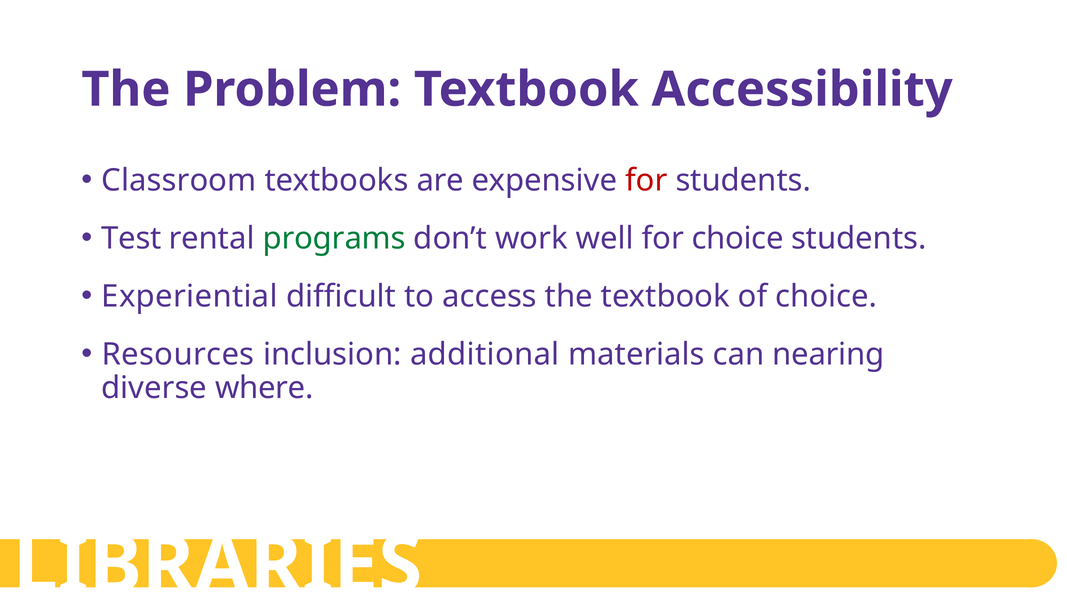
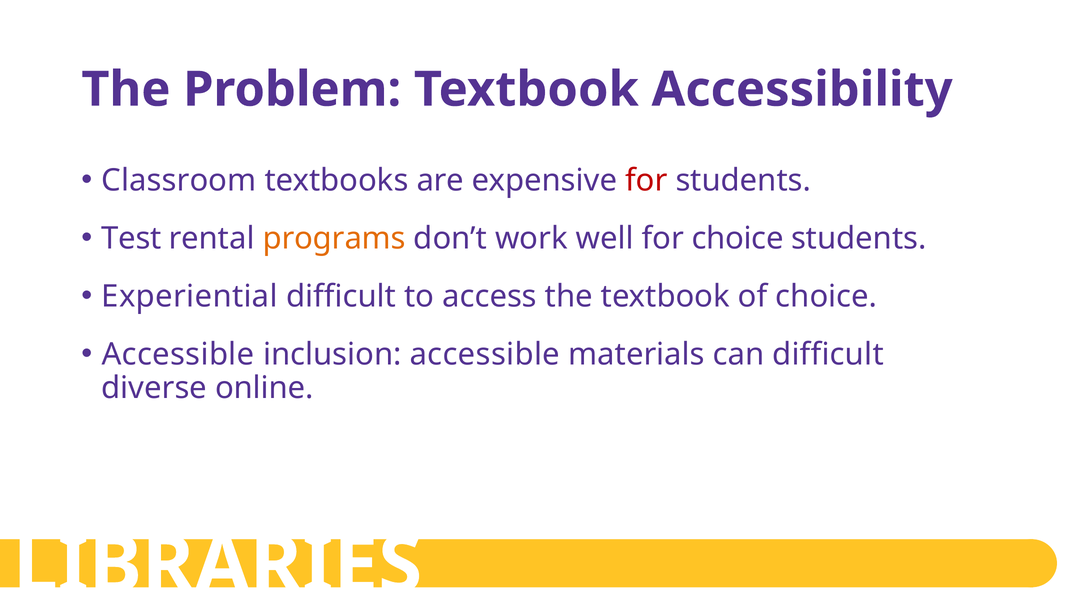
programs colour: green -> orange (334, 238)
Resources: Resources -> Accessible (178, 354)
inclusion additional: additional -> accessible (485, 354)
can nearing: nearing -> difficult (828, 354)
where: where -> online (264, 388)
